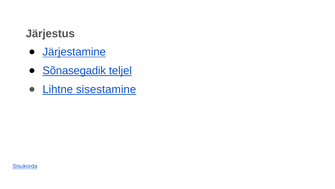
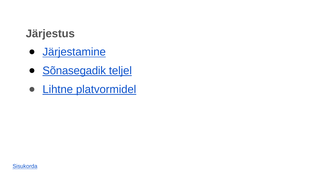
sisestamine: sisestamine -> platvormidel (106, 89)
